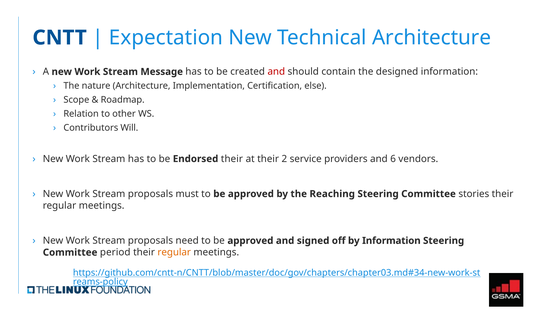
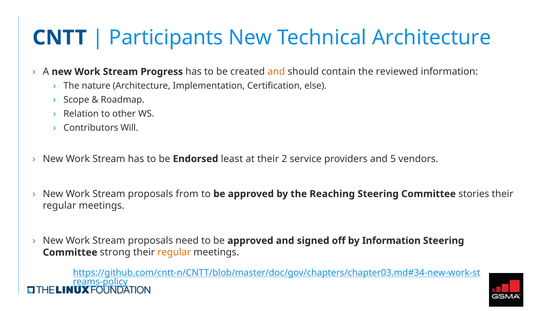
Expectation: Expectation -> Participants (166, 38)
Message: Message -> Progress (162, 72)
and colour: red -> orange (276, 72)
designed: designed -> reviewed (397, 72)
Endorsed their: their -> least (232, 159)
6: 6 -> 5 (393, 159)
must: must -> from (187, 194)
period: period -> strong (115, 252)
